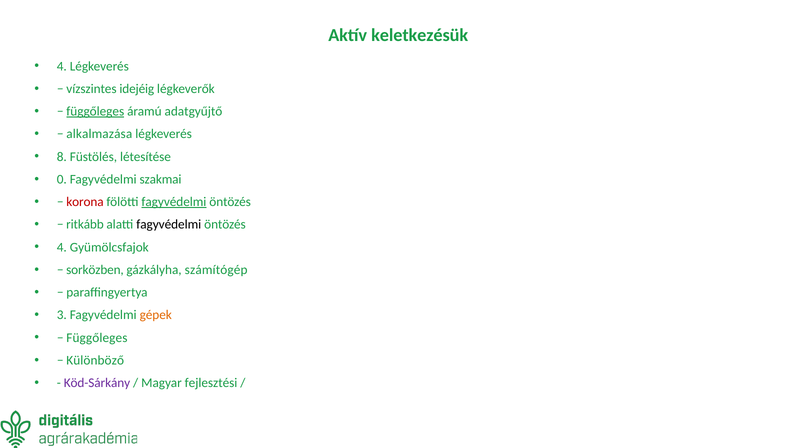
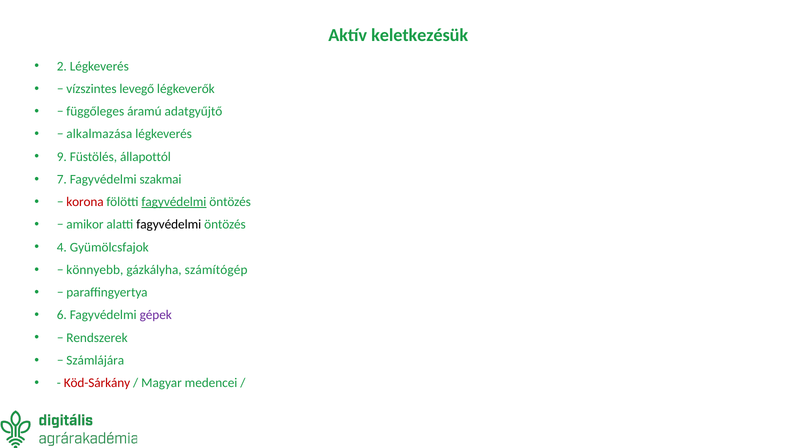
4: 4 -> 2 (62, 66)
idejéig: idejéig -> levegő (137, 89)
függőleges underline: present -> none (95, 111)
8: 8 -> 9 (62, 157)
létesítése: létesítése -> állapottól (145, 157)
0: 0 -> 7 (62, 179)
ritkább: ritkább -> amikor (85, 224)
sorközben: sorközben -> könnyebb (95, 270)
3: 3 -> 6 (62, 315)
gépek colour: orange -> purple (156, 315)
Függőleges: Függőleges -> Rendszerek (97, 337)
Különböző: Különböző -> Számlájára (95, 360)
Köd-Sárkány colour: purple -> red (97, 383)
fejlesztési: fejlesztési -> medencei (211, 383)
